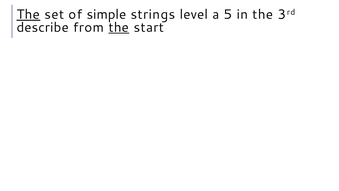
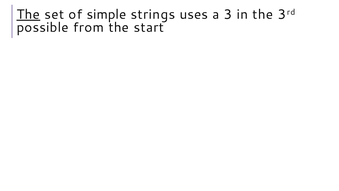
level: level -> uses (194, 14)
5: 5 -> 3 (228, 14)
describe: describe -> possible (43, 27)
the underline: present -> none (119, 27)
